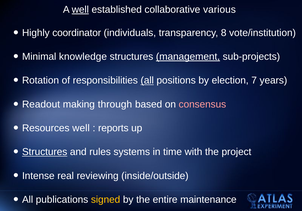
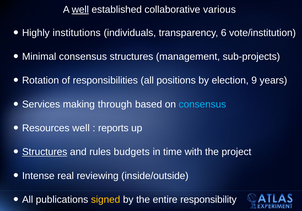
coordinator: coordinator -> institutions (77, 33)
8: 8 -> 6 (224, 33)
Minimal knowledge: knowledge -> consensus (83, 57)
management underline: present -> none (188, 57)
all underline: present -> none (147, 81)
7: 7 -> 9 (254, 81)
Readout: Readout -> Services (41, 105)
consensus colour: pink -> light blue (202, 105)
systems: systems -> budgets (132, 152)
maintenance: maintenance -> responsibility (208, 200)
